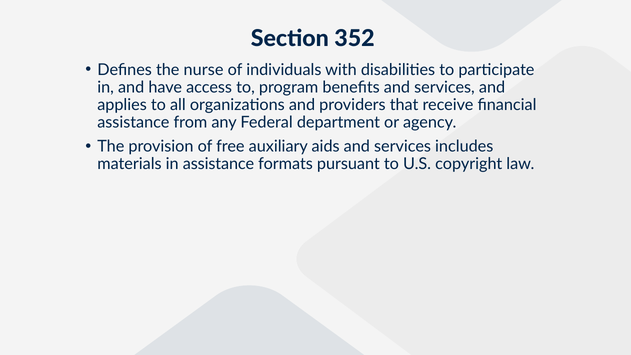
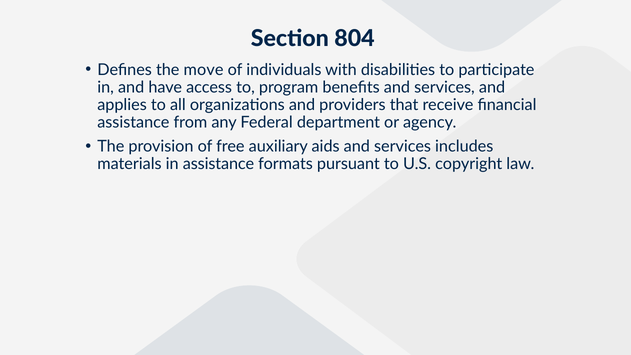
352: 352 -> 804 (355, 39)
nurse: nurse -> move (204, 70)
